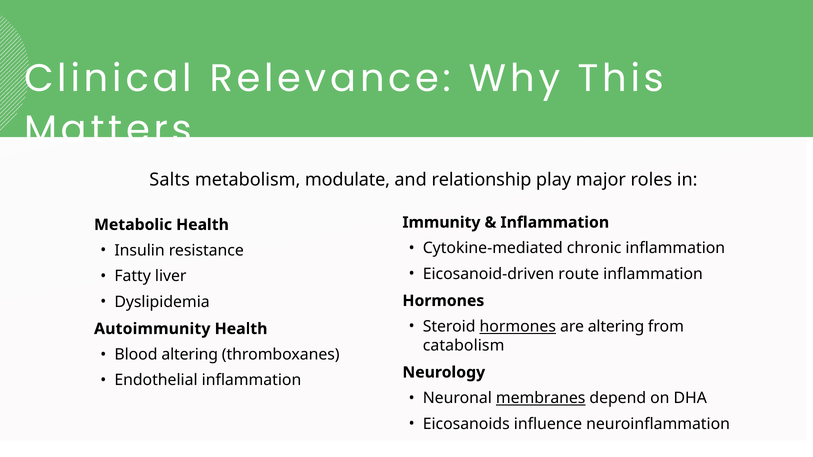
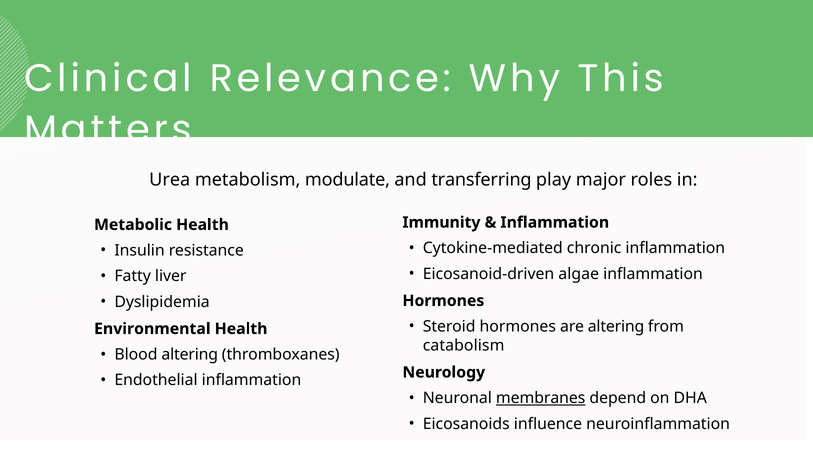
Salts: Salts -> Urea (170, 180)
relationship: relationship -> transferring (481, 180)
route: route -> algae (579, 274)
hormones underline: present -> none (518, 327)
Autoimmunity: Autoimmunity -> Environmental (152, 329)
